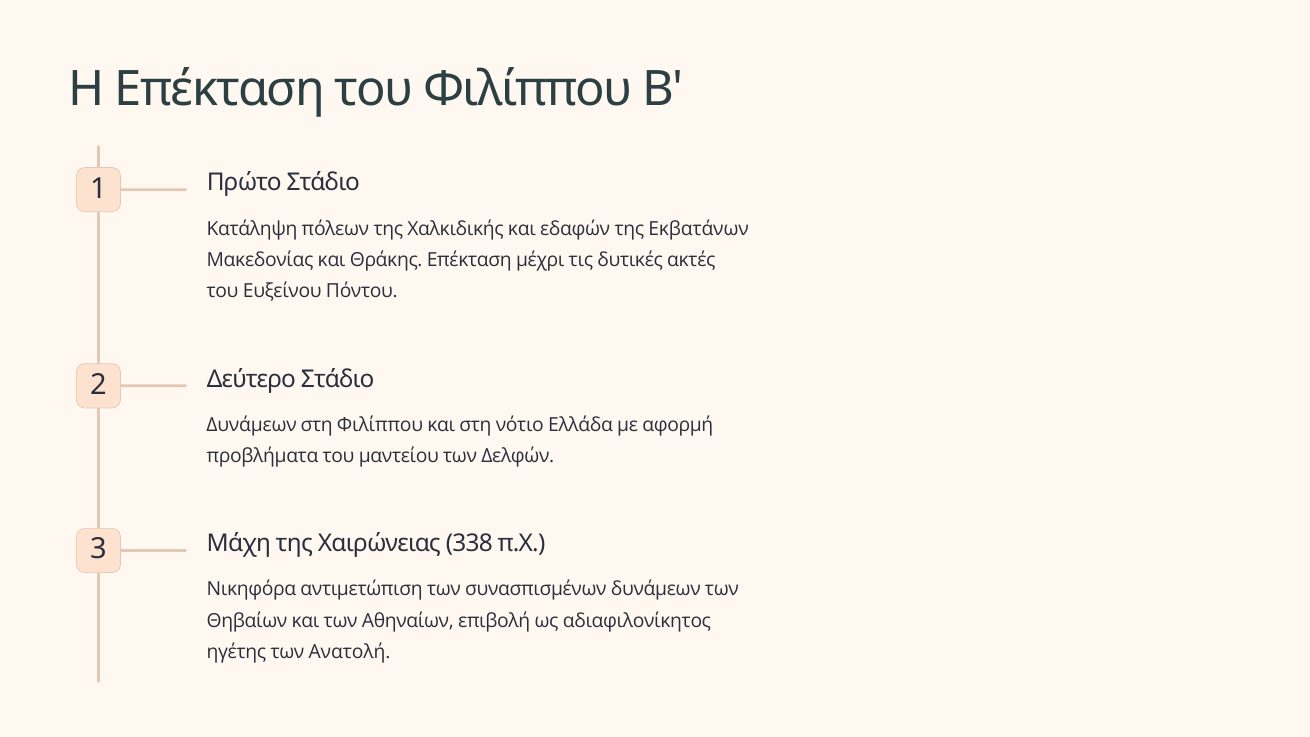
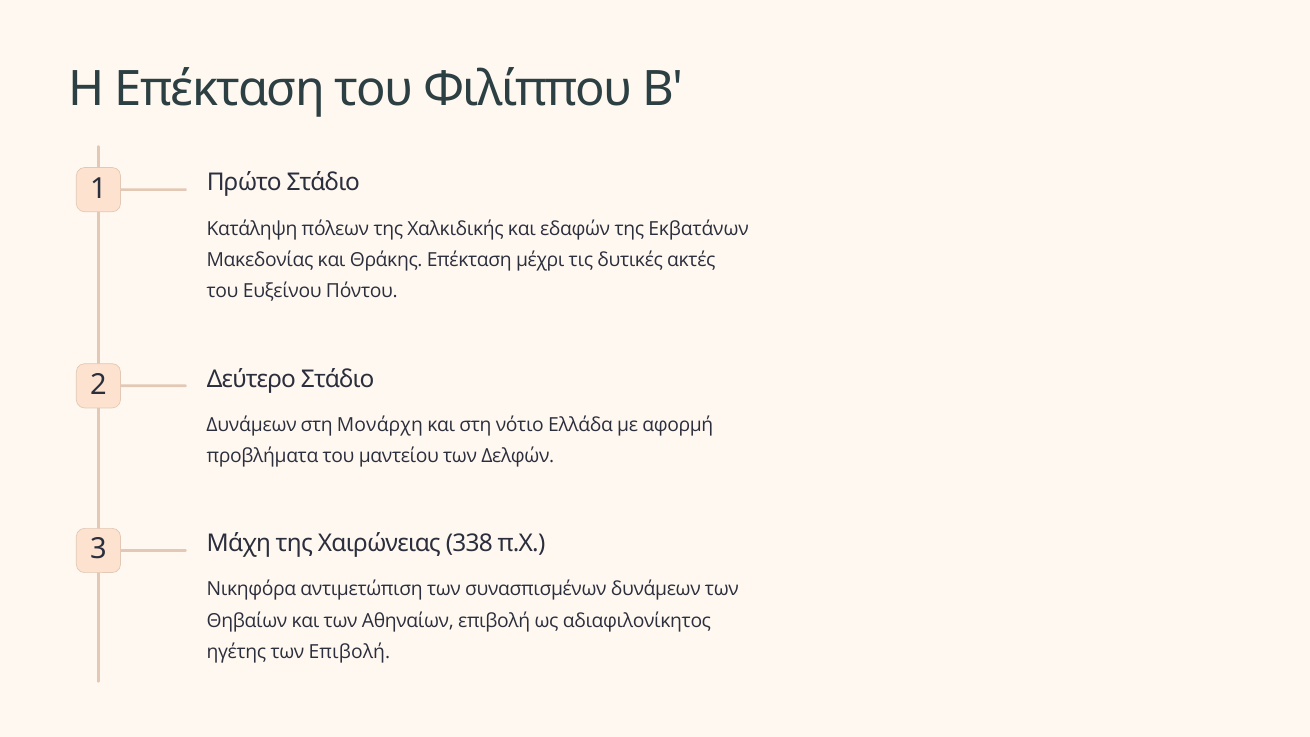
στη Φιλίππου: Φιλίππου -> Μονάρχη (380, 425)
των Ανατολή: Ανατολή -> Επιβολή (349, 652)
